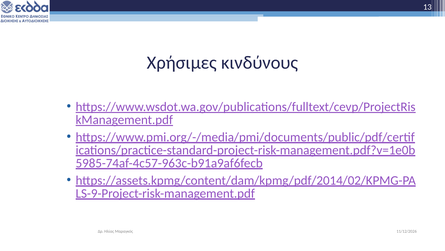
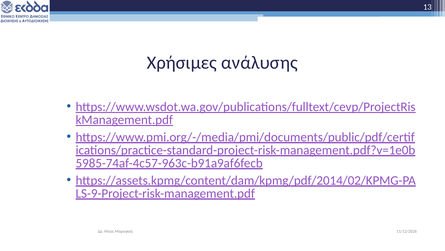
κινδύνους: κινδύνους -> ανάλυσης (259, 62)
